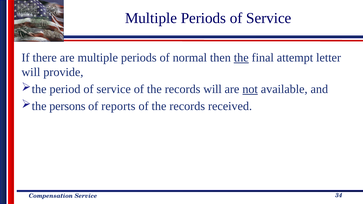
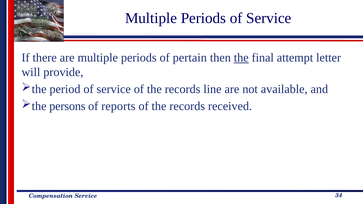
normal: normal -> pertain (190, 58)
records will: will -> line (212, 89)
not underline: present -> none (250, 89)
